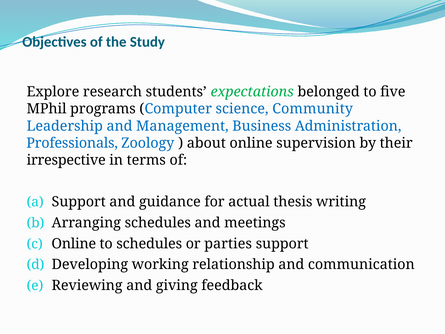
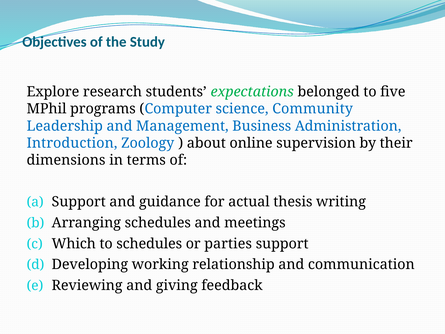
Professionals: Professionals -> Introduction (72, 143)
irrespective: irrespective -> dimensions (66, 160)
Online: Online -> Which (74, 244)
